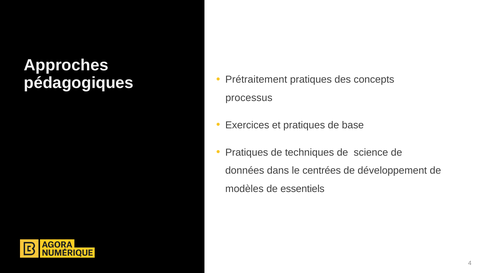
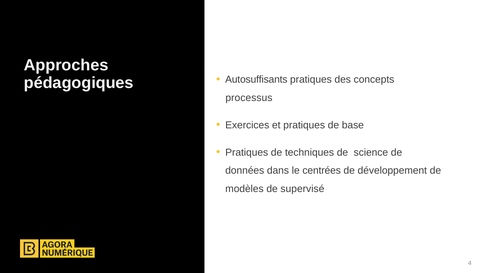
Prétraitement: Prétraitement -> Autosuffisants (256, 80)
essentiels: essentiels -> supervisé (302, 189)
